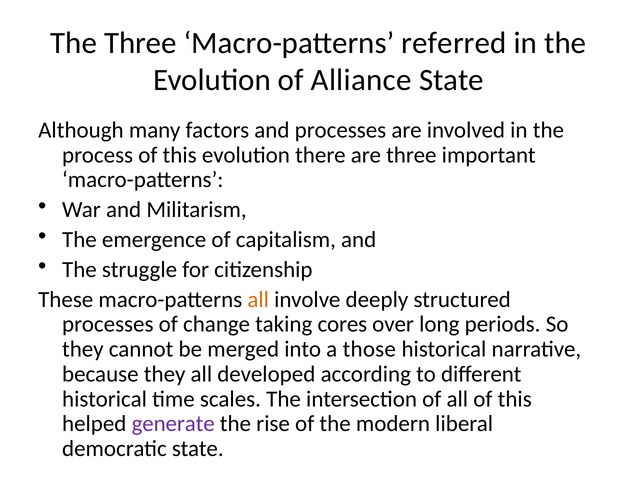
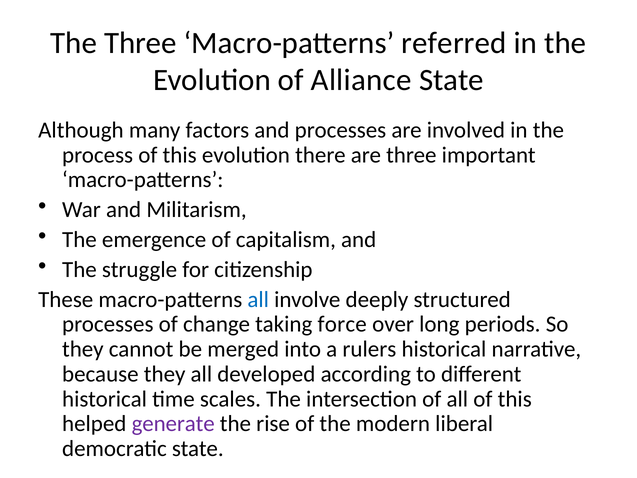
all colour: orange -> blue (258, 299)
cores: cores -> force (342, 324)
those: those -> rulers (369, 349)
